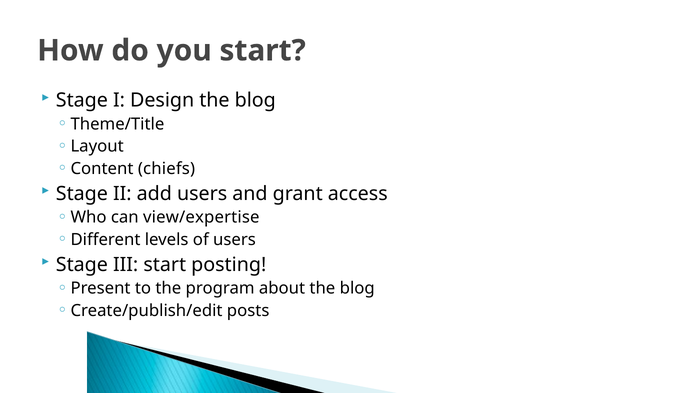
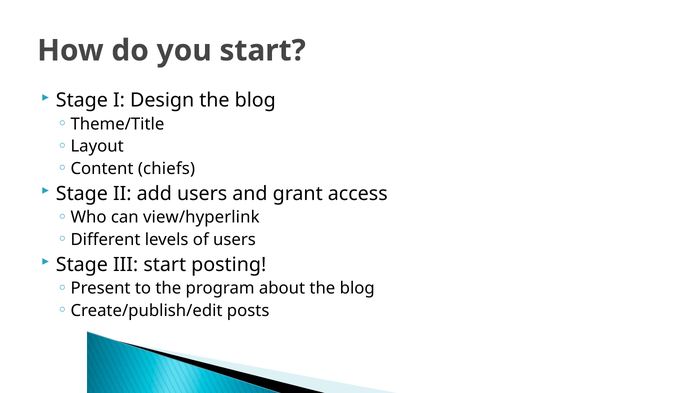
view/expertise: view/expertise -> view/hyperlink (201, 217)
